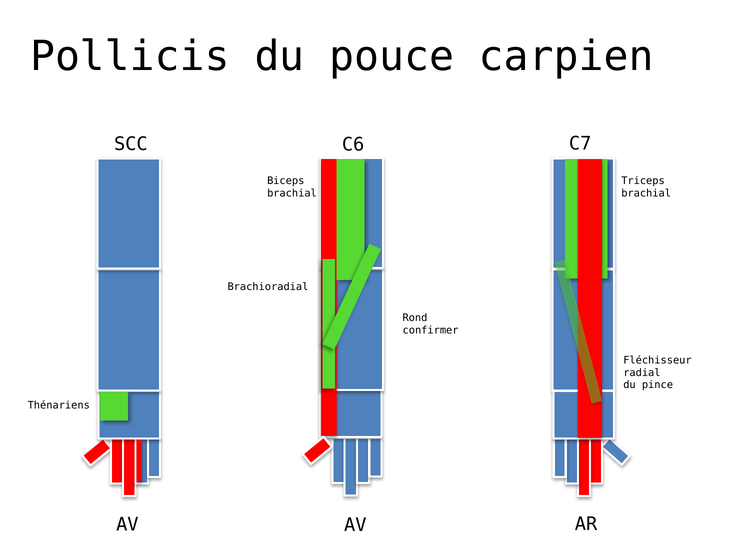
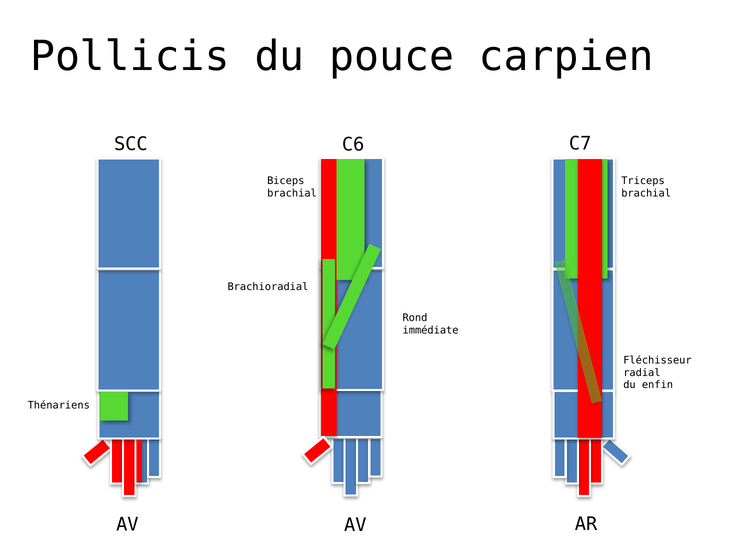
confirmer: confirmer -> immédiate (431, 331)
pince: pince -> enfin (657, 385)
